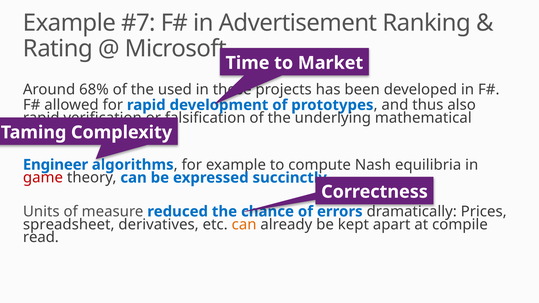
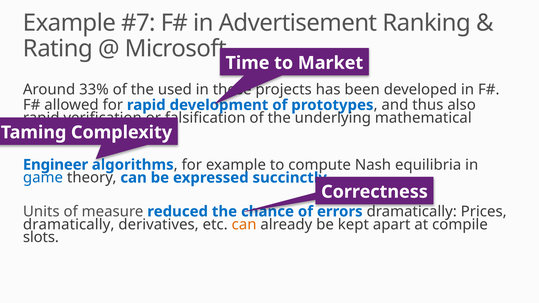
68%: 68% -> 33% (94, 90)
game colour: red -> blue (43, 178)
spreadsheet: spreadsheet -> dramatically (69, 225)
read: read -> slots (41, 238)
